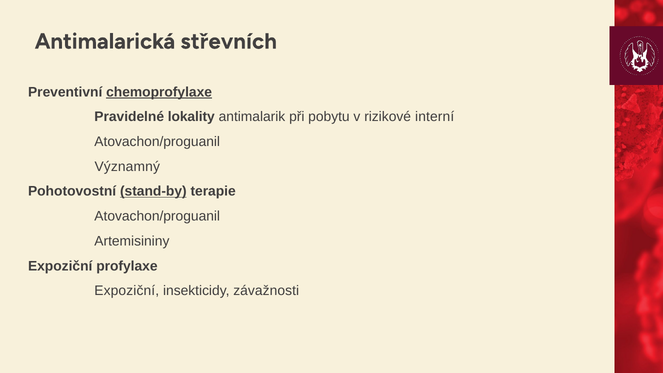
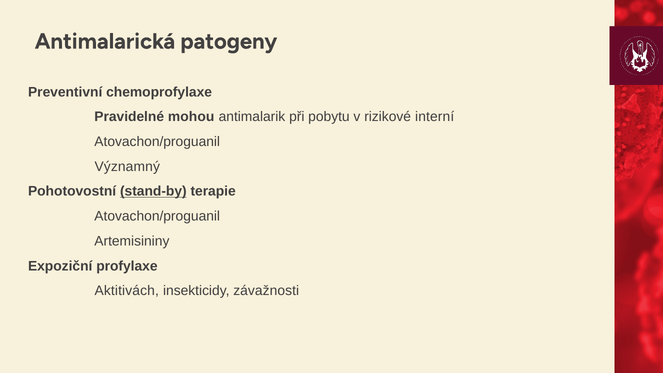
střevních: střevních -> patogeny (229, 41)
chemoprofylaxe underline: present -> none (159, 92)
lokality: lokality -> mohou (191, 117)
Expoziční: Expoziční -> Aktitivách (127, 291)
